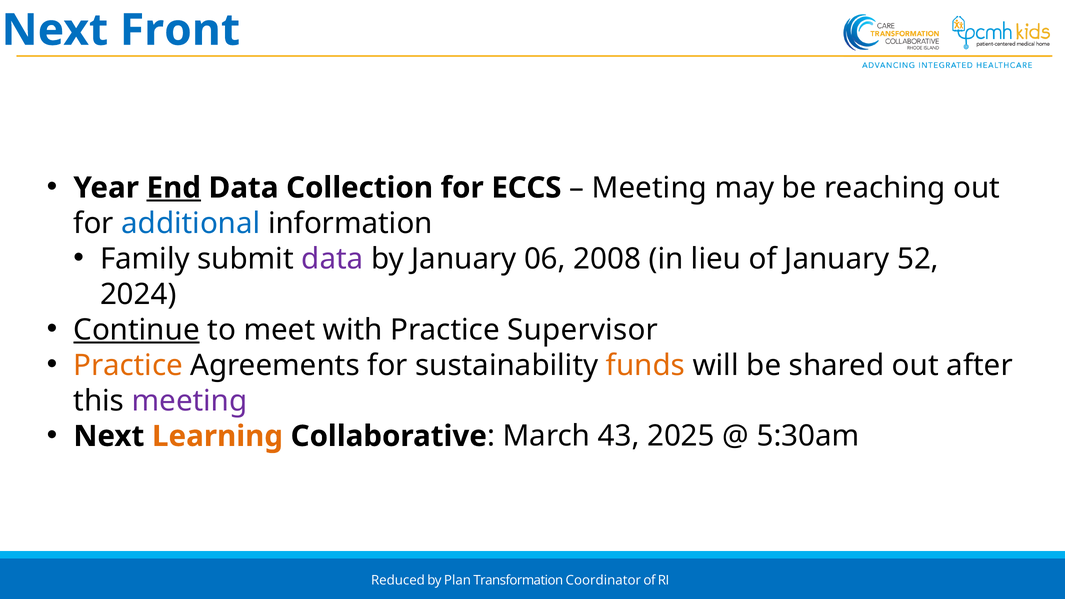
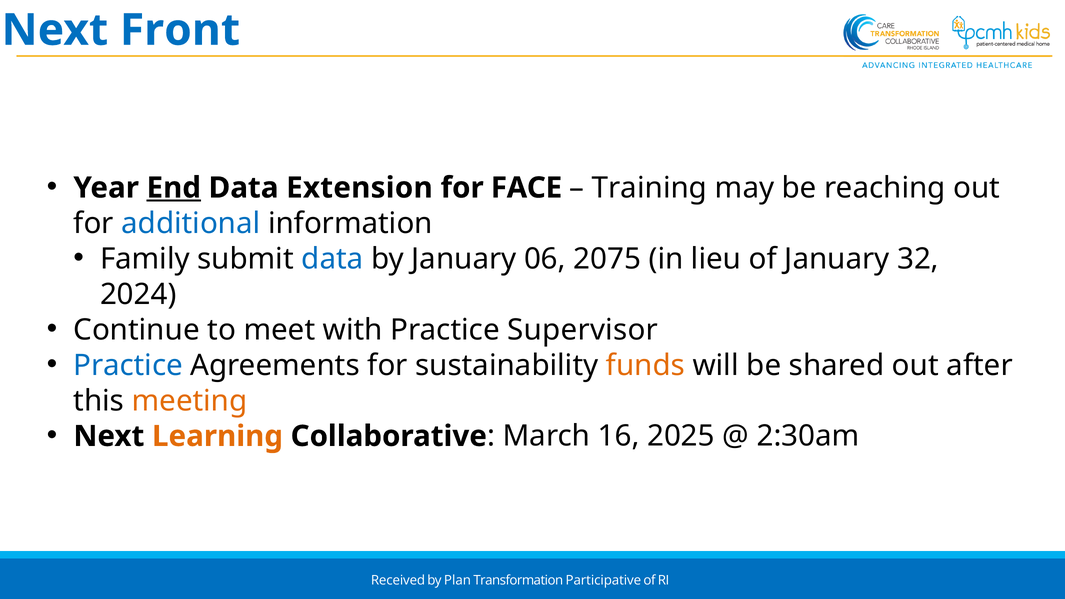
Collection: Collection -> Extension (359, 188)
ECCS: ECCS -> FACE (526, 188)
Meeting: Meeting -> Training (649, 188)
data colour: purple -> blue (332, 259)
2008: 2008 -> 2075 (607, 259)
52: 52 -> 32 (918, 259)
Continue underline: present -> none (137, 330)
Practice colour: orange -> blue (128, 365)
meeting colour: purple -> orange (190, 401)
43: 43 -> 16 (619, 436)
5:30am: 5:30am -> 2:30am (808, 436)
Reduced: Reduced -> Received (398, 581)
Coordinator: Coordinator -> Participative (603, 581)
